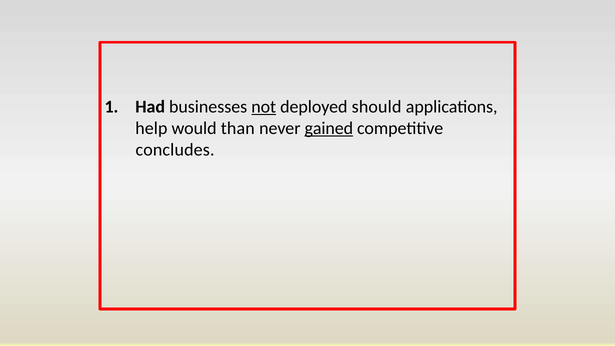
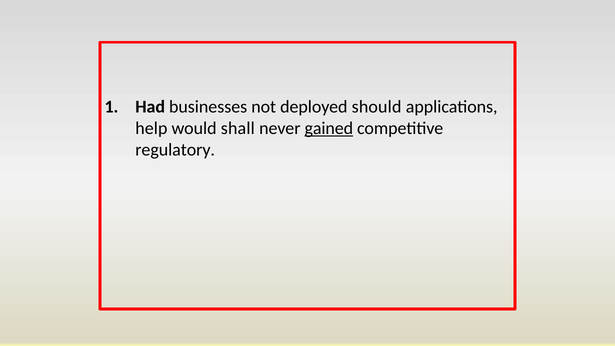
not underline: present -> none (264, 107)
than: than -> shall (238, 128)
concludes: concludes -> regulatory (175, 150)
